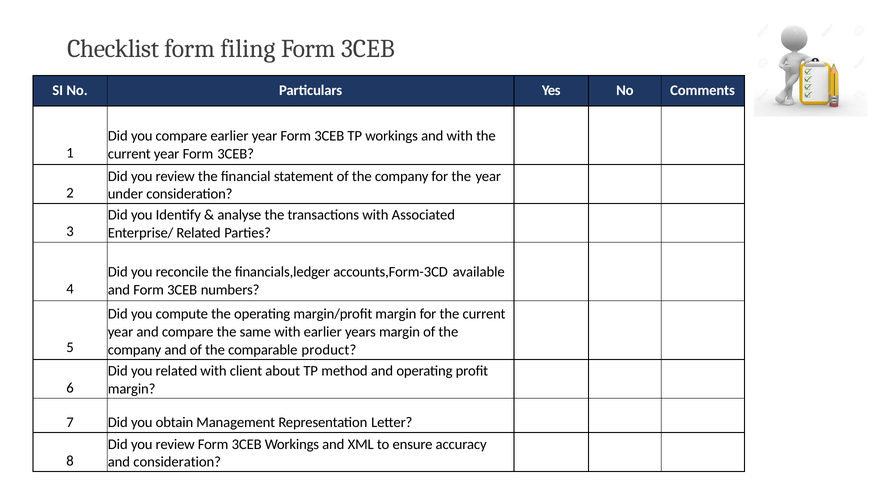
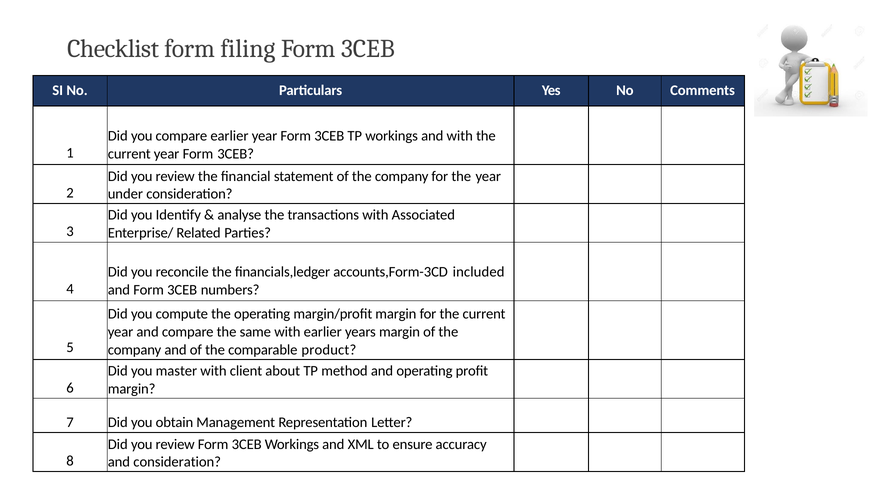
available: available -> included (479, 272)
you related: related -> master (176, 371)
